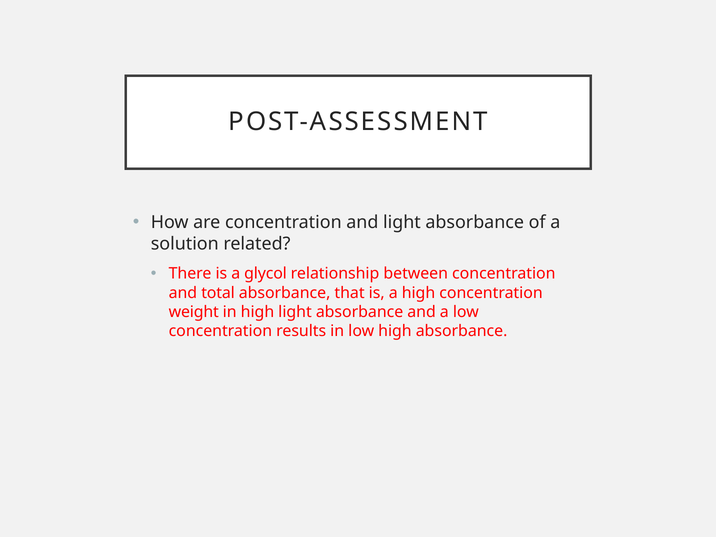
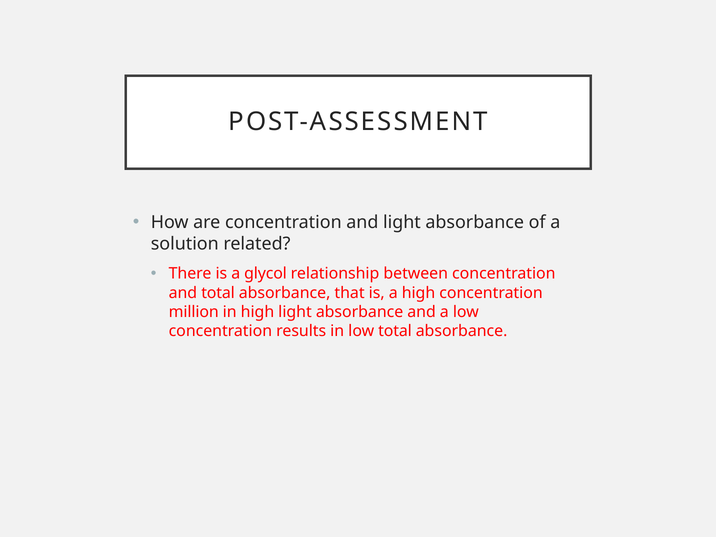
weight: weight -> million (194, 312)
low high: high -> total (395, 331)
